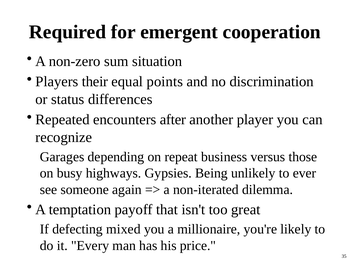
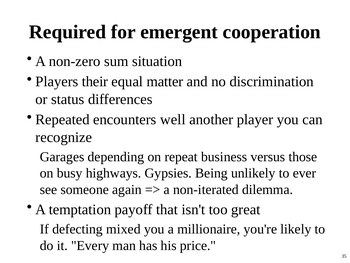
points: points -> matter (165, 82)
after: after -> well (173, 119)
